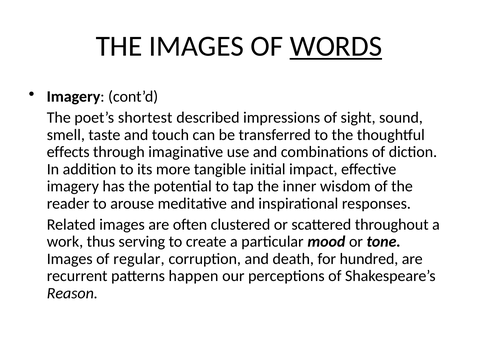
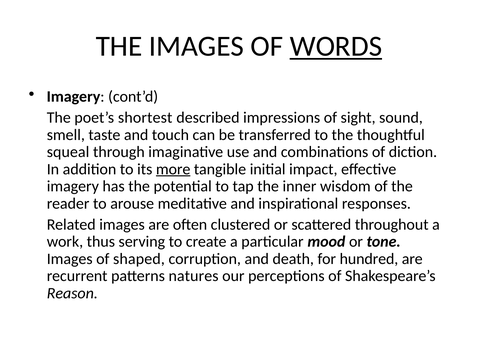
effects: effects -> squeal (68, 152)
more underline: none -> present (173, 169)
regular: regular -> shaped (139, 259)
happen: happen -> natures (194, 276)
